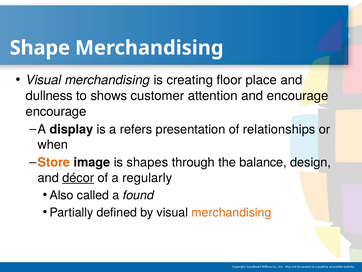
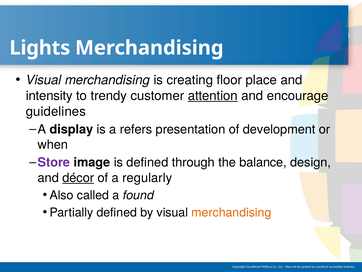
Shape: Shape -> Lights (40, 48)
dullness: dullness -> intensity (49, 96)
shows: shows -> trendy (109, 96)
attention underline: none -> present (213, 96)
encourage: encourage -> guidelines (56, 111)
relationships: relationships -> development (279, 129)
Store colour: orange -> purple (54, 162)
is shapes: shapes -> defined (147, 162)
